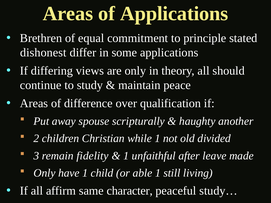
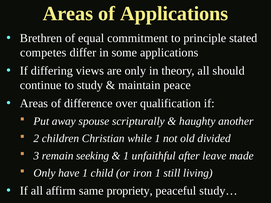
dishonest: dishonest -> competes (43, 53)
fidelity: fidelity -> seeking (93, 156)
able: able -> iron (142, 173)
character: character -> propriety (130, 191)
